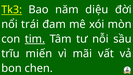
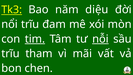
nổi trái: trái -> trĩu (30, 24)
nỗi underline: none -> present (100, 39)
miến: miến -> tham (39, 53)
